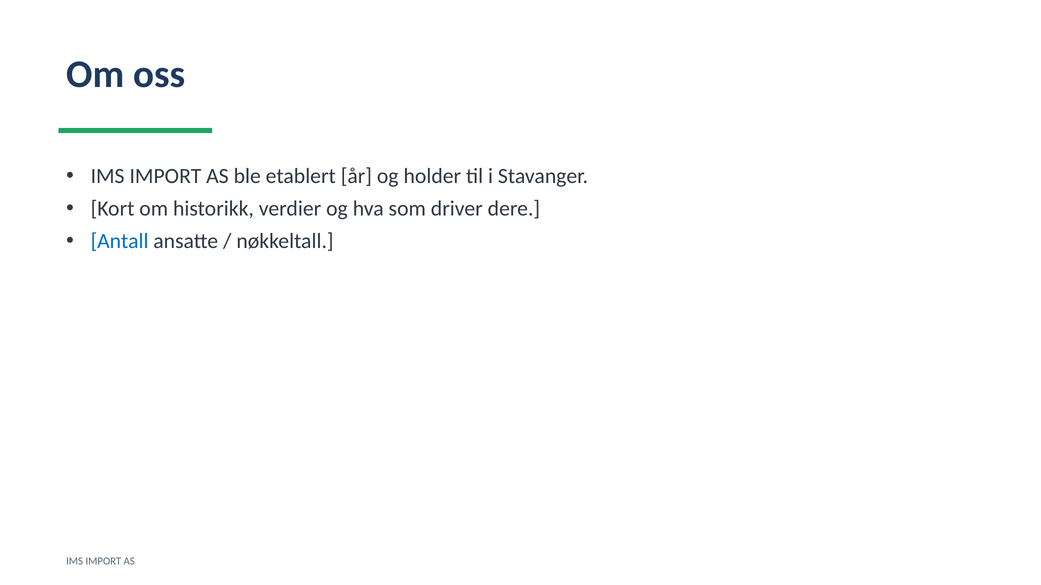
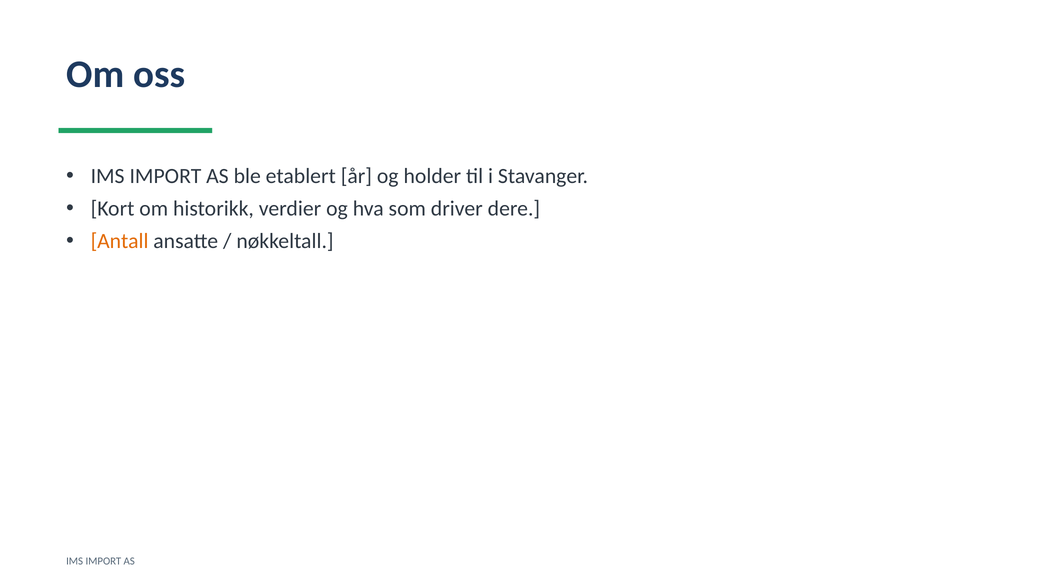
Antall colour: blue -> orange (120, 241)
